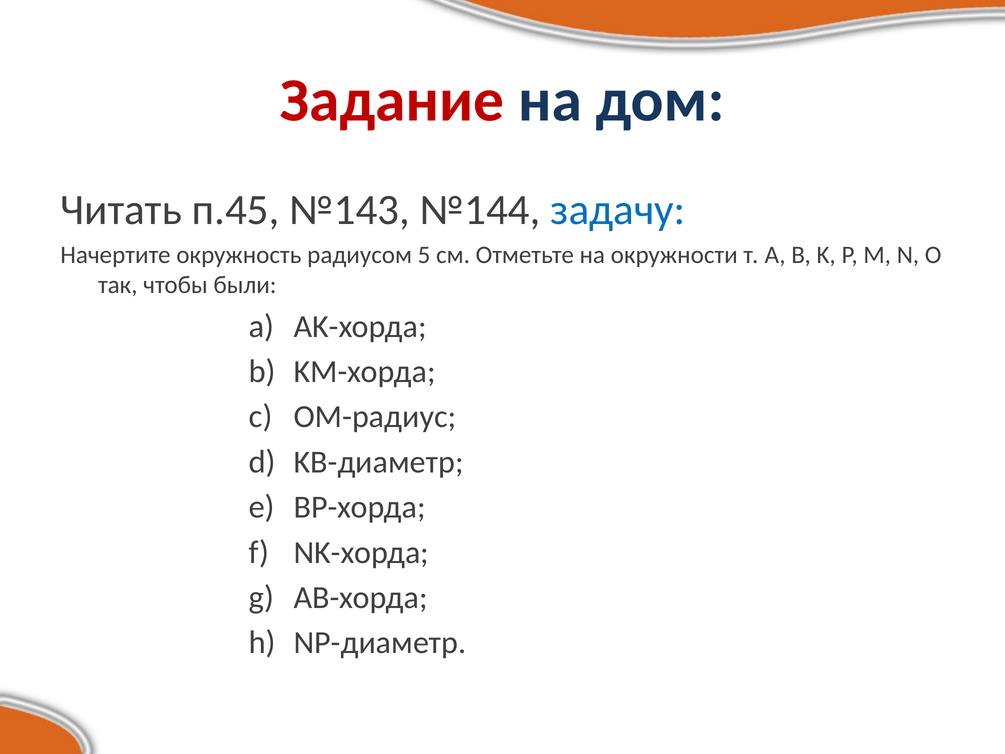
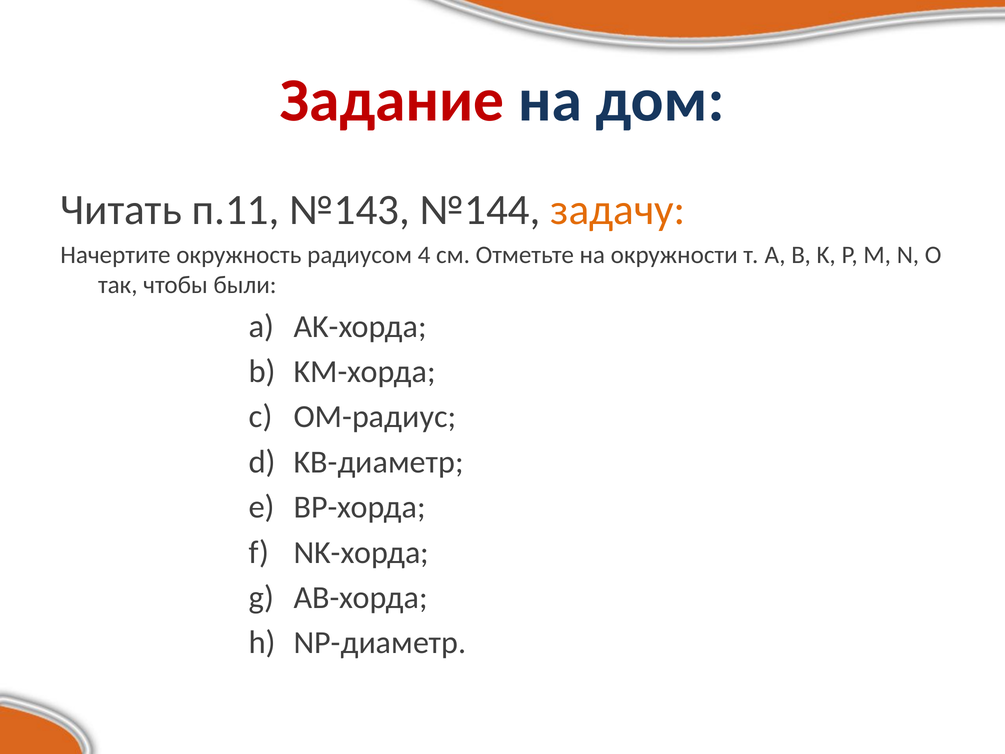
п.45: п.45 -> п.11 (236, 210)
задачу colour: blue -> orange (618, 210)
5: 5 -> 4 (424, 255)
